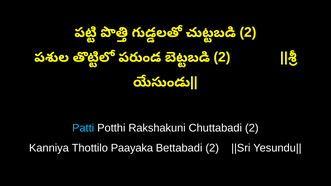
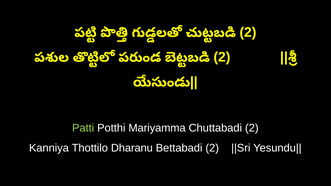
Patti colour: light blue -> light green (83, 128)
Rakshakuni: Rakshakuni -> Mariyamma (157, 128)
Paayaka: Paayaka -> Dharanu (132, 148)
